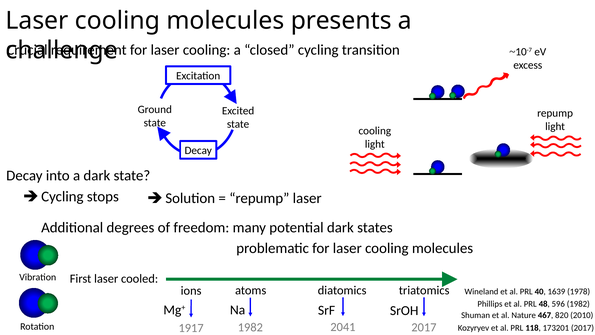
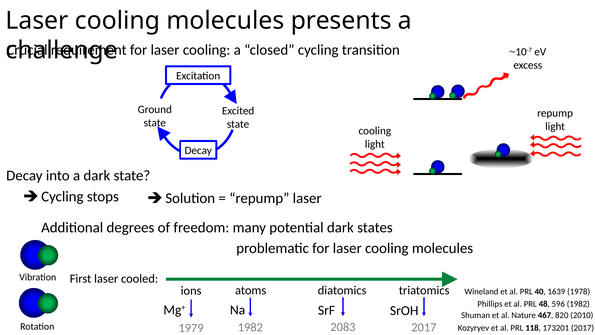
2041: 2041 -> 2083 (343, 327)
1917: 1917 -> 1979 (191, 328)
